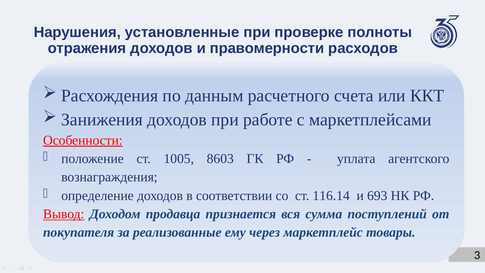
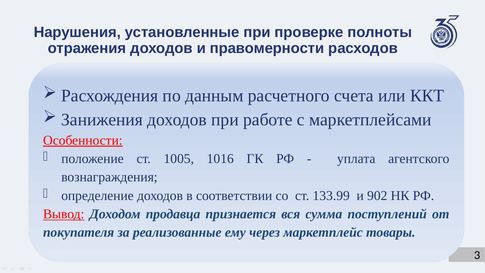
8603: 8603 -> 1016 (220, 159)
116.14: 116.14 -> 133.99 (331, 195)
693: 693 -> 902 (377, 195)
